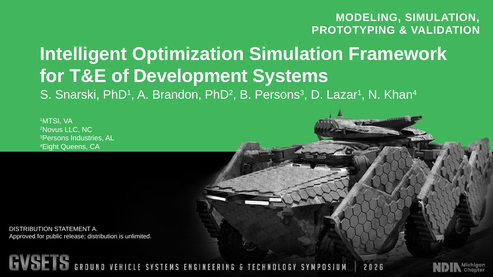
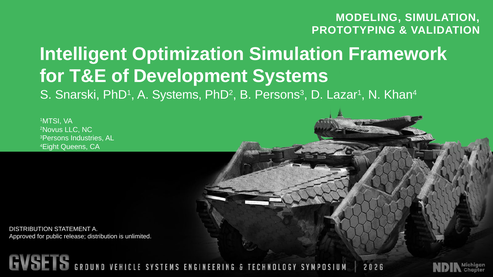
A Brandon: Brandon -> Systems (177, 95)
